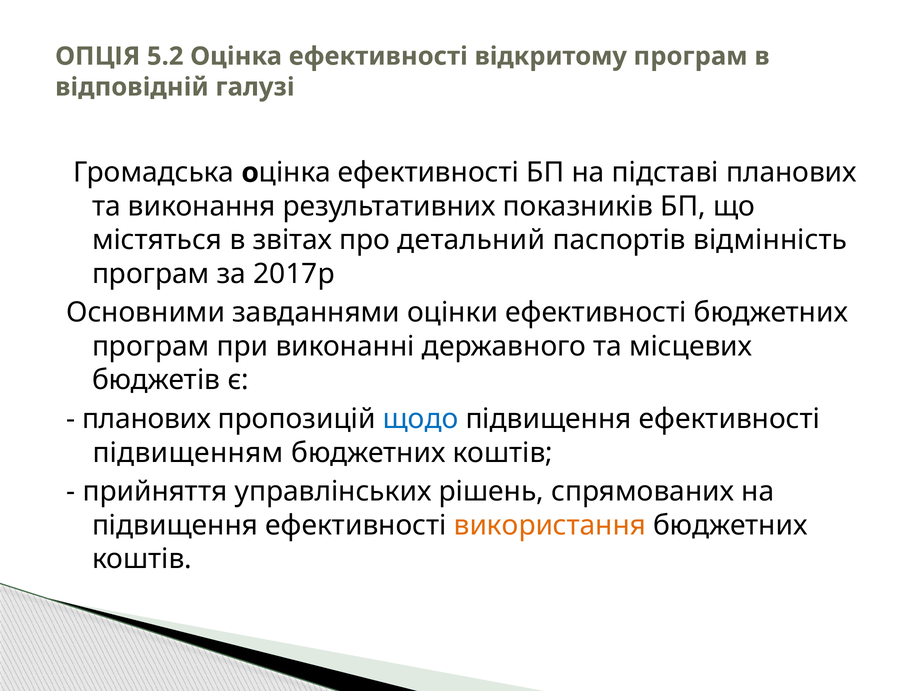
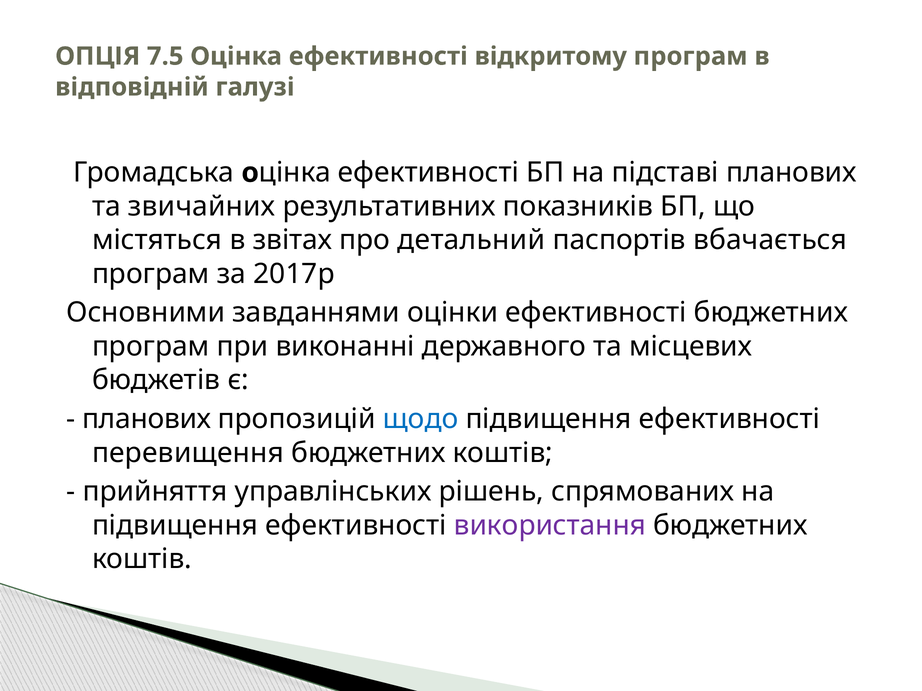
5.2: 5.2 -> 7.5 (165, 56)
виконання: виконання -> звичайних (202, 207)
відмінність: відмінність -> вбачається (770, 240)
підвищенням: підвищенням -> перевищення (188, 453)
використання colour: orange -> purple (550, 526)
